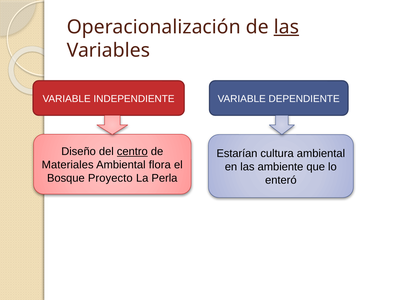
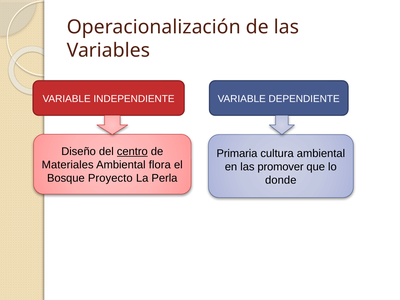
las underline: present -> none (286, 27)
Estarían: Estarían -> Primaria (237, 153)
ambiente: ambiente -> promover (281, 167)
enteró: enteró -> donde (281, 180)
